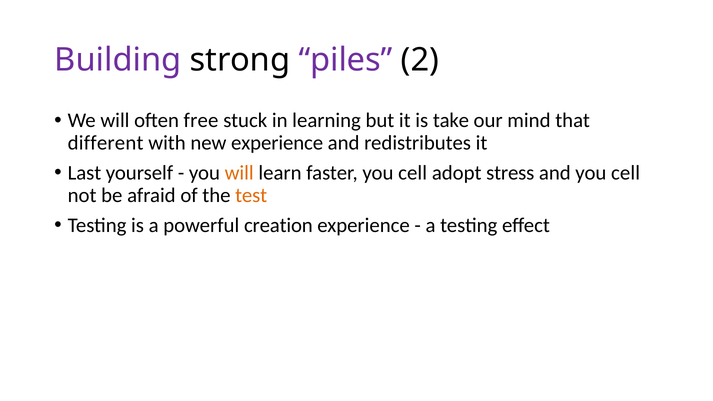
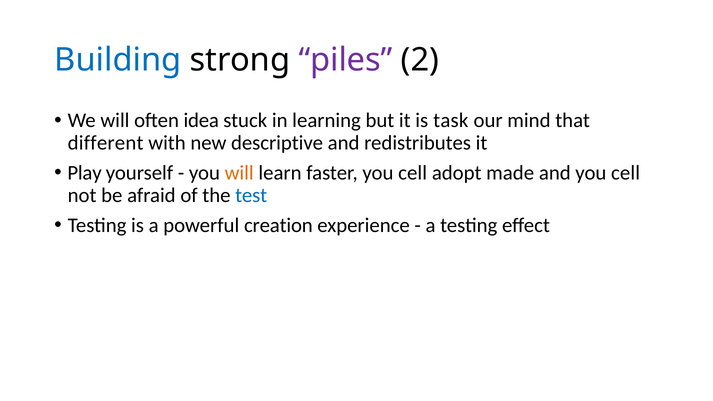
Building colour: purple -> blue (118, 60)
free: free -> idea (201, 121)
take: take -> task (451, 121)
new experience: experience -> descriptive (277, 143)
Last: Last -> Play (85, 173)
stress: stress -> made (510, 173)
test colour: orange -> blue (251, 195)
